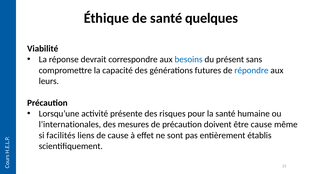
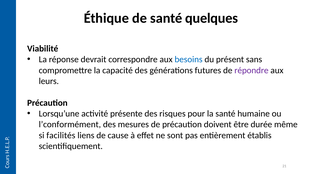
répondre colour: blue -> purple (251, 70)
l’internationales: l’internationales -> l’conformément (70, 125)
être cause: cause -> durée (261, 125)
